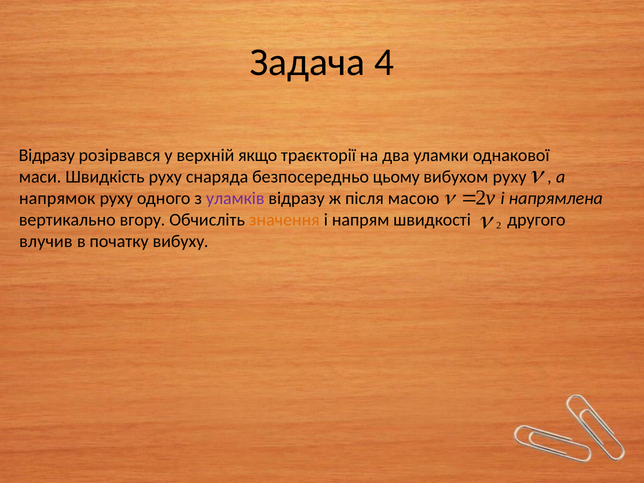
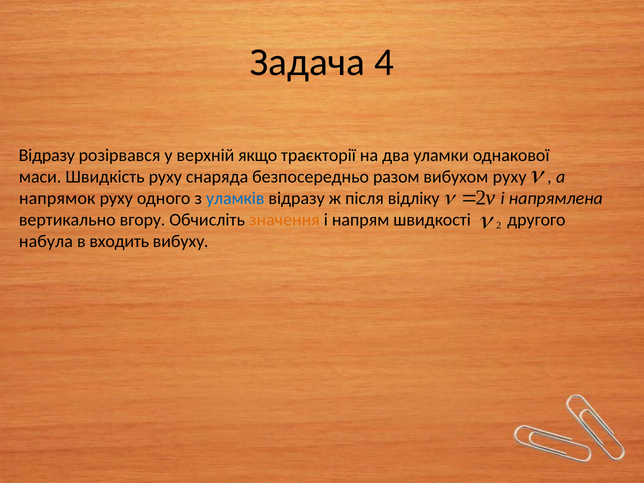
цьому: цьому -> разом (396, 177)
уламків colour: purple -> blue (235, 198)
масою: масою -> відліку (414, 198)
влучив: влучив -> набула (46, 241)
початку: початку -> входить (119, 241)
